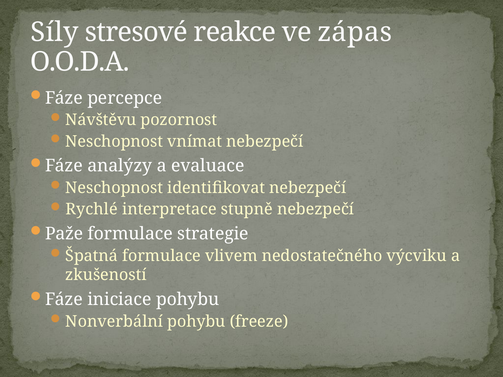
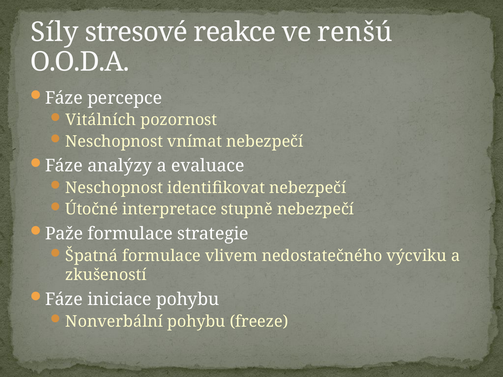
zápas: zápas -> renšú (355, 32)
Návštěvu: Návštěvu -> Vitálních (101, 120)
Rychlé: Rychlé -> Útočné (92, 209)
